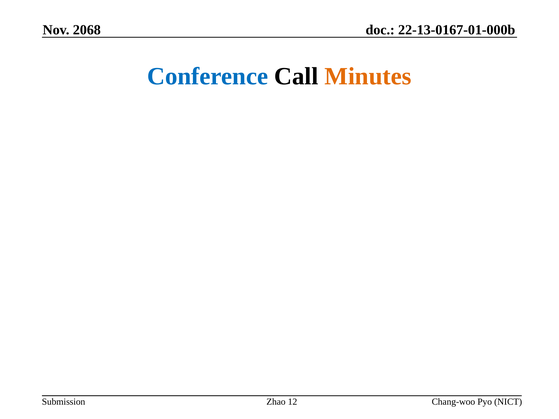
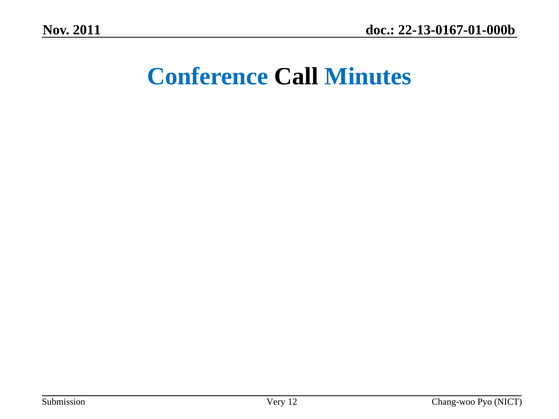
2068: 2068 -> 2011 (87, 30)
Minutes colour: orange -> blue (368, 76)
Zhao: Zhao -> Very (276, 402)
